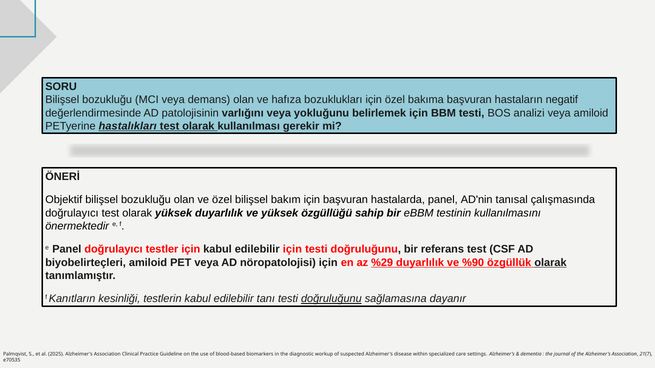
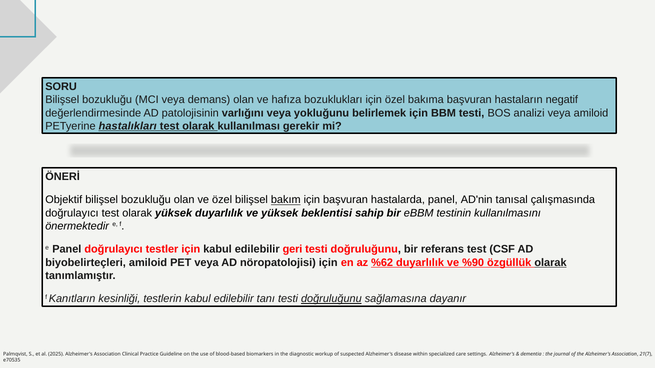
bakım underline: none -> present (286, 200)
özgüllüğü: özgüllüğü -> beklentisi (327, 213)
edilebilir için: için -> geri (292, 250)
%29: %29 -> %62 (382, 263)
